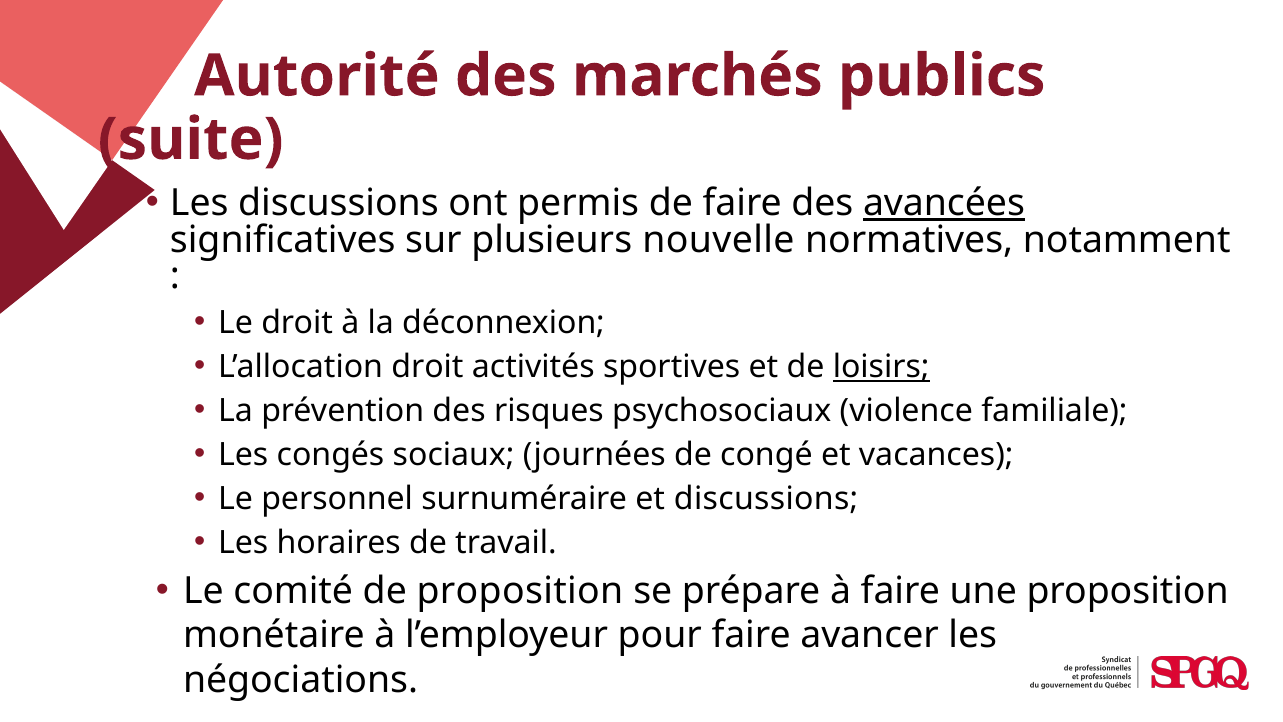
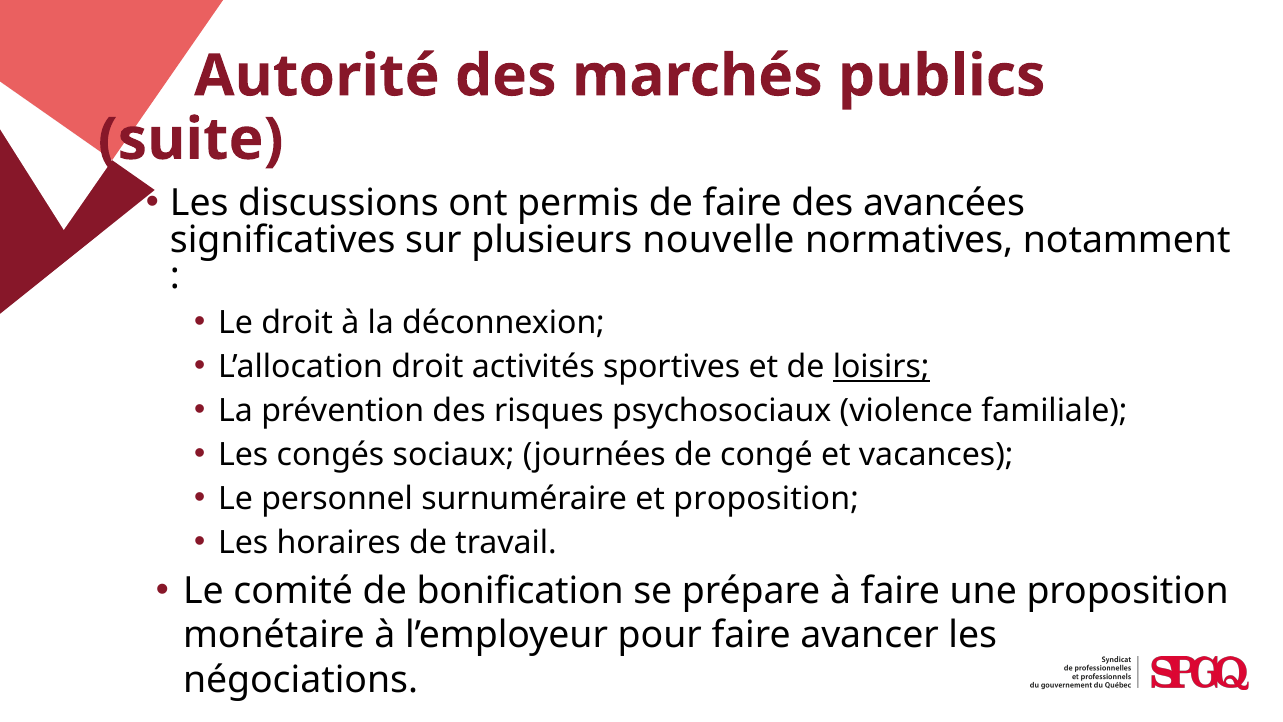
avancées underline: present -> none (944, 203)
et discussions: discussions -> proposition (766, 499)
de proposition: proposition -> bonification (520, 591)
